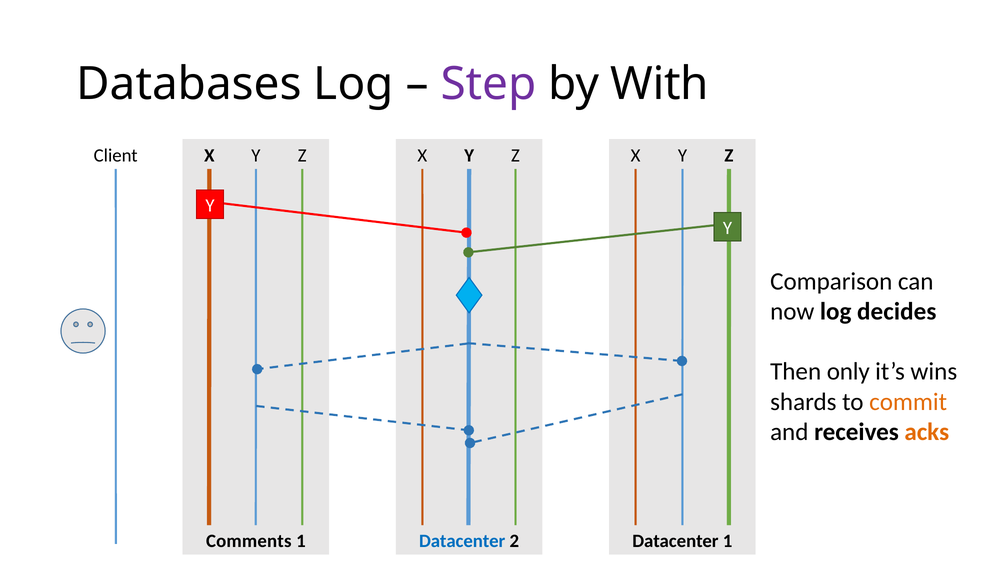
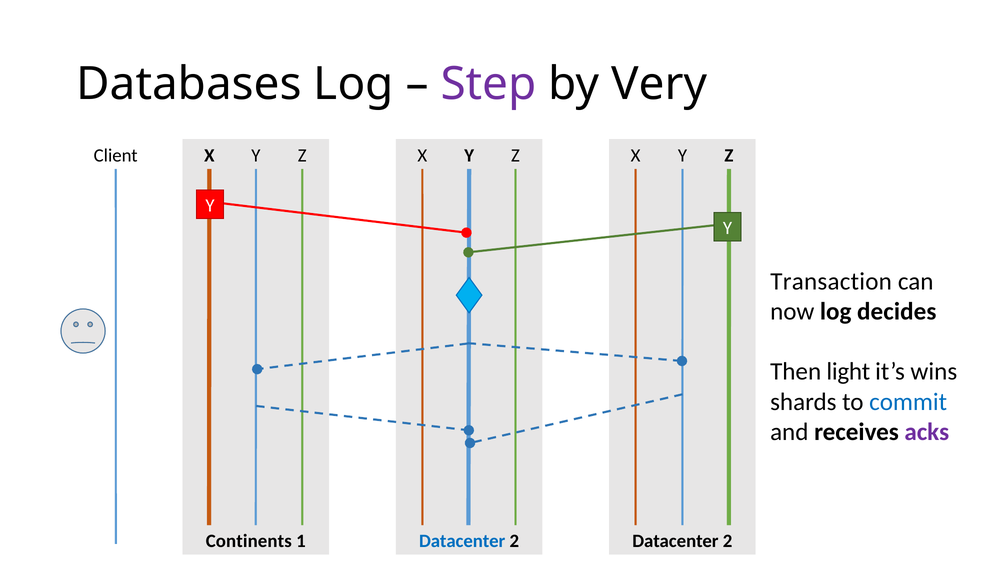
With: With -> Very (659, 84)
Comparison: Comparison -> Transaction (831, 282)
only: only -> light (848, 372)
commit colour: orange -> blue (908, 402)
acks colour: orange -> purple (927, 432)
Comments: Comments -> Continents (249, 541)
1: 1 -> 2 (728, 541)
